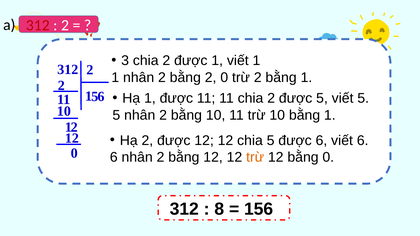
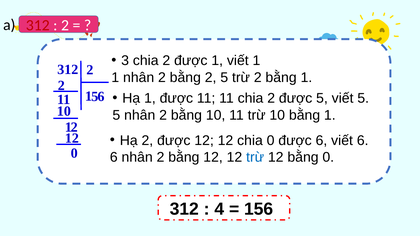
2 0: 0 -> 5 (224, 78)
chia 5: 5 -> 0 (271, 141)
trừ colour: orange -> blue (255, 157)
8: 8 -> 4 (219, 209)
